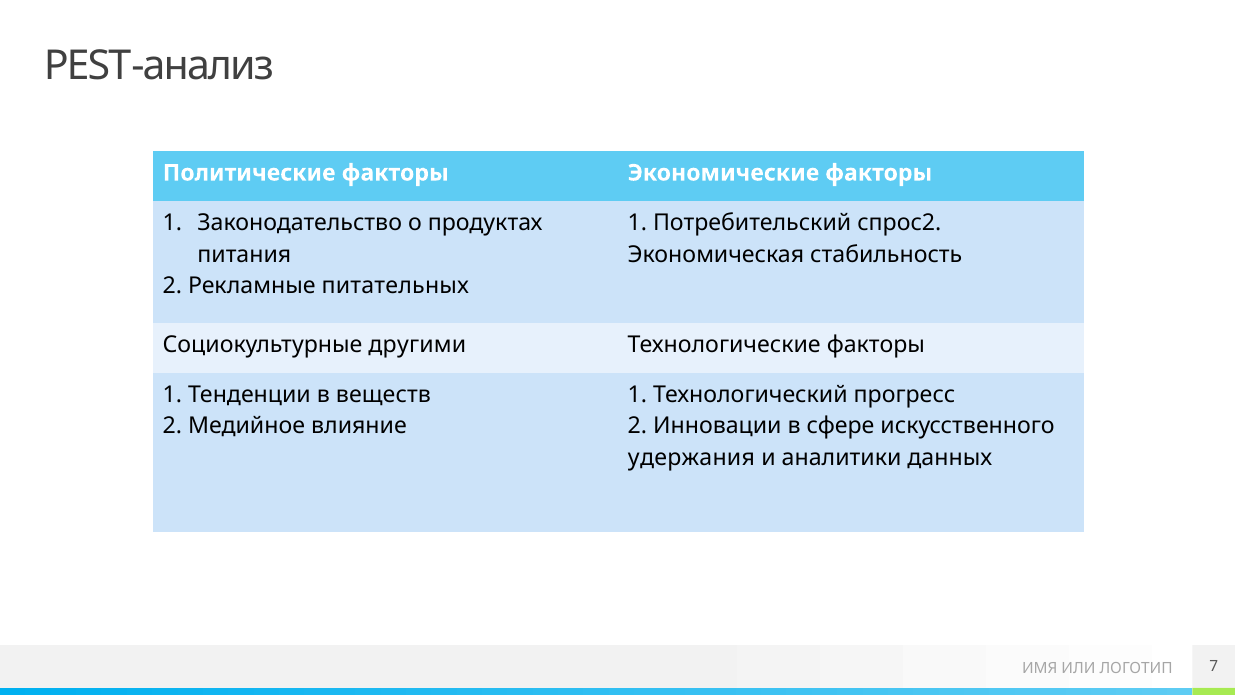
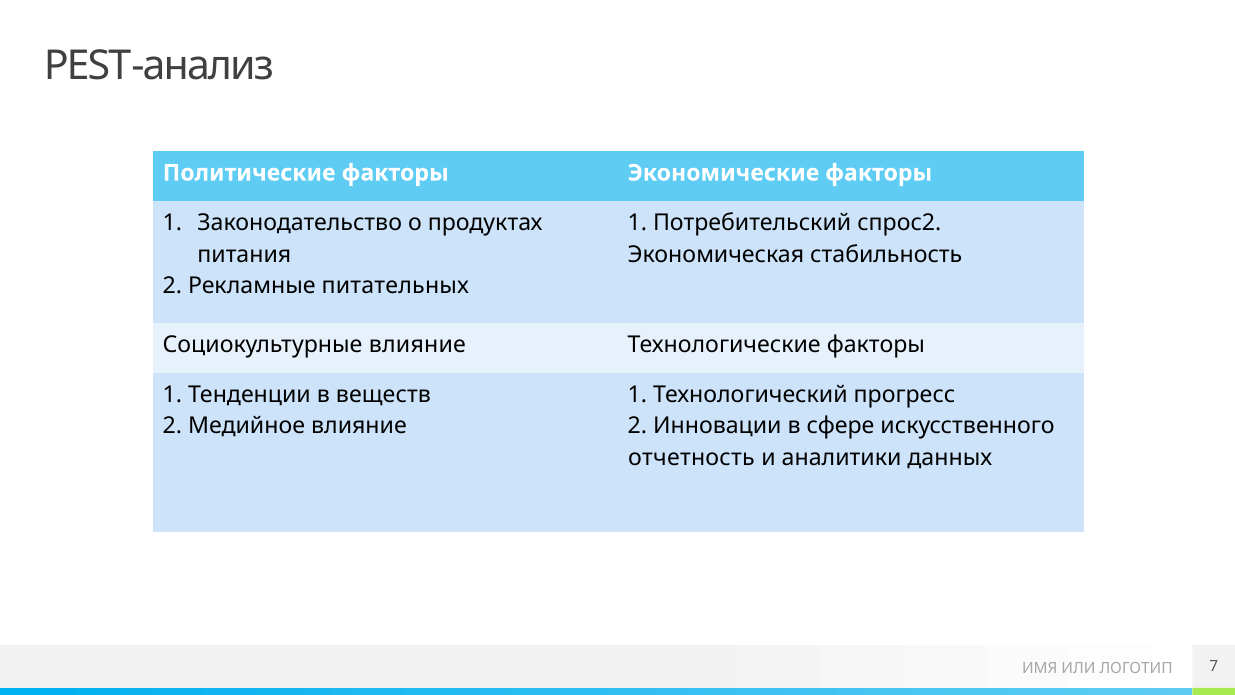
Социокультурные другими: другими -> влияние (417, 345)
удержания: удержания -> отчетность (691, 457)
